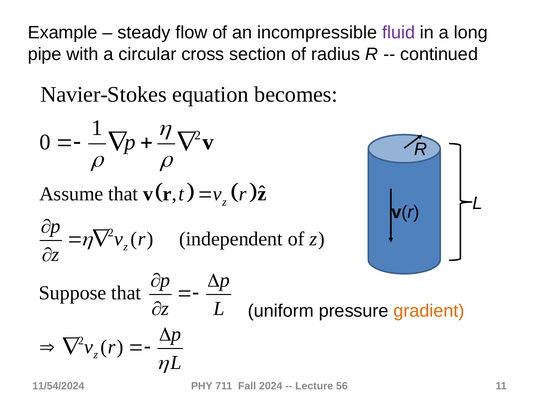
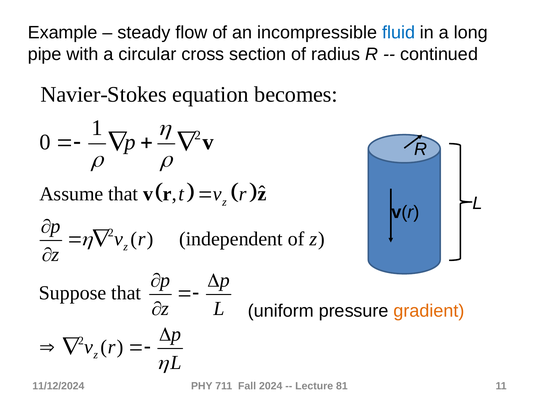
fluid colour: purple -> blue (399, 33)
11/54/2024: 11/54/2024 -> 11/12/2024 (58, 386)
56: 56 -> 81 (342, 386)
